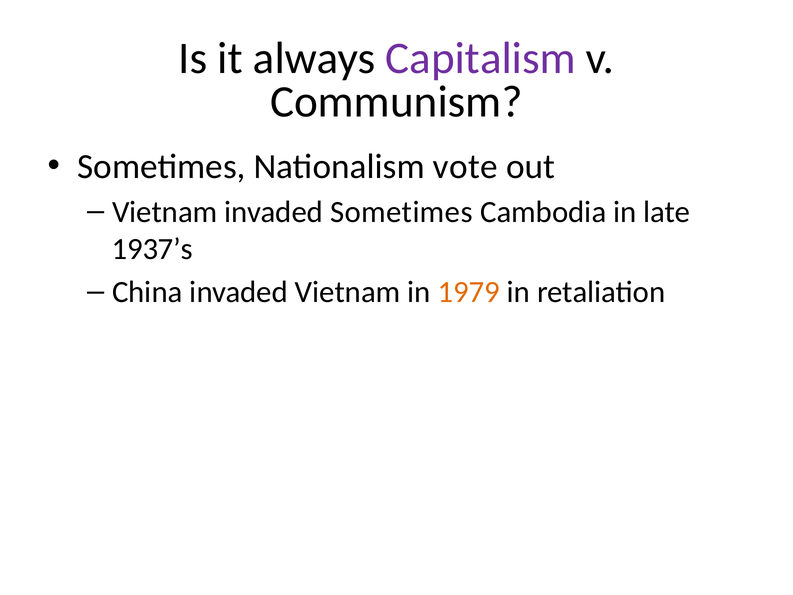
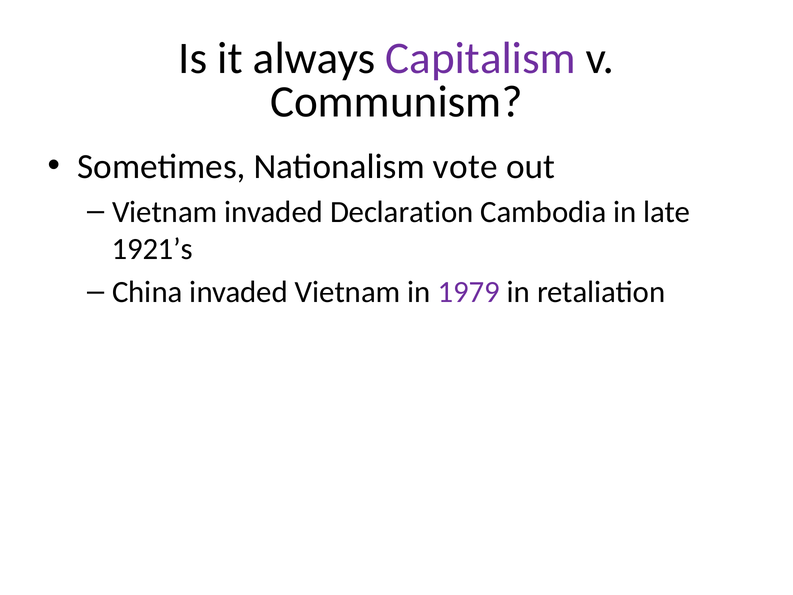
invaded Sometimes: Sometimes -> Declaration (402, 212)
1937’s: 1937’s -> 1921’s (152, 249)
1979 colour: orange -> purple (469, 292)
